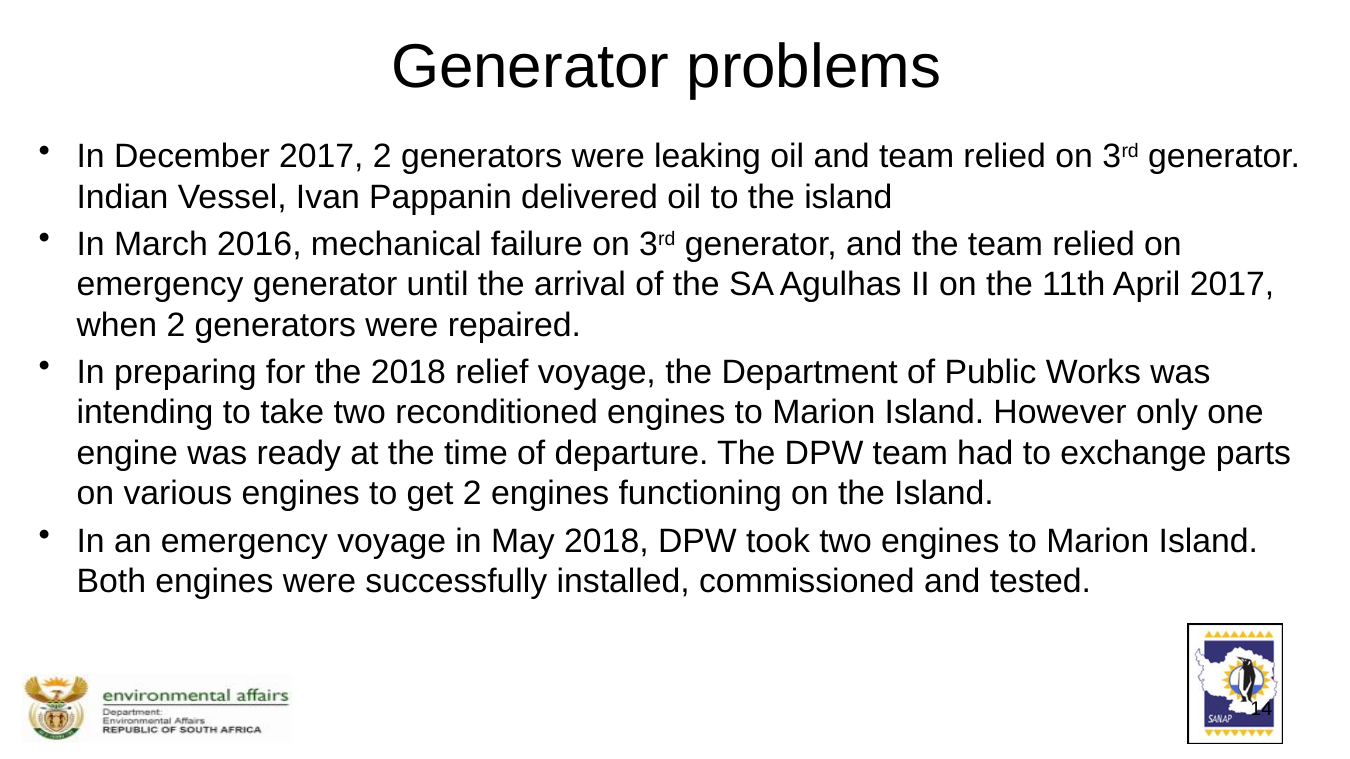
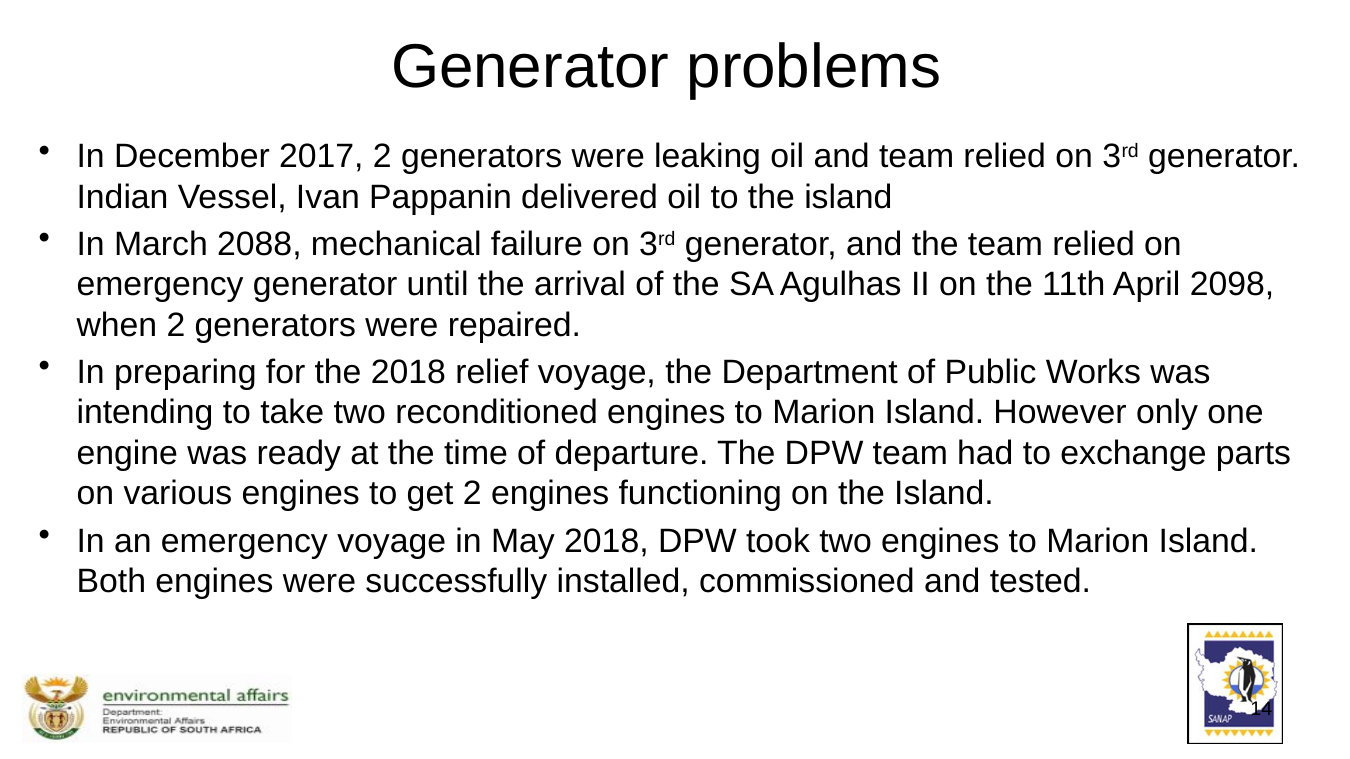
2016: 2016 -> 2088 (259, 244)
April 2017: 2017 -> 2098 (1232, 285)
